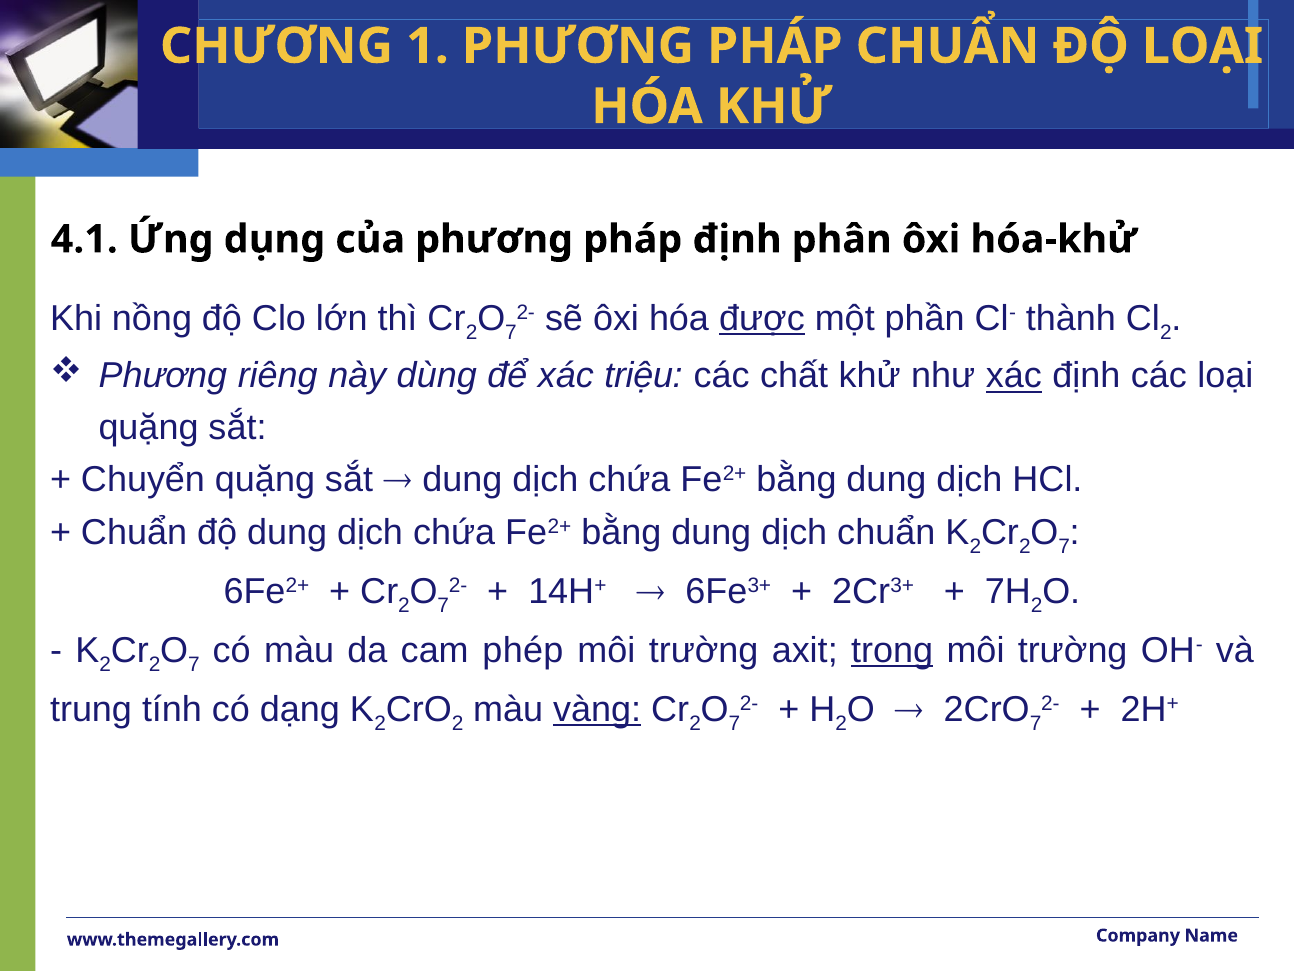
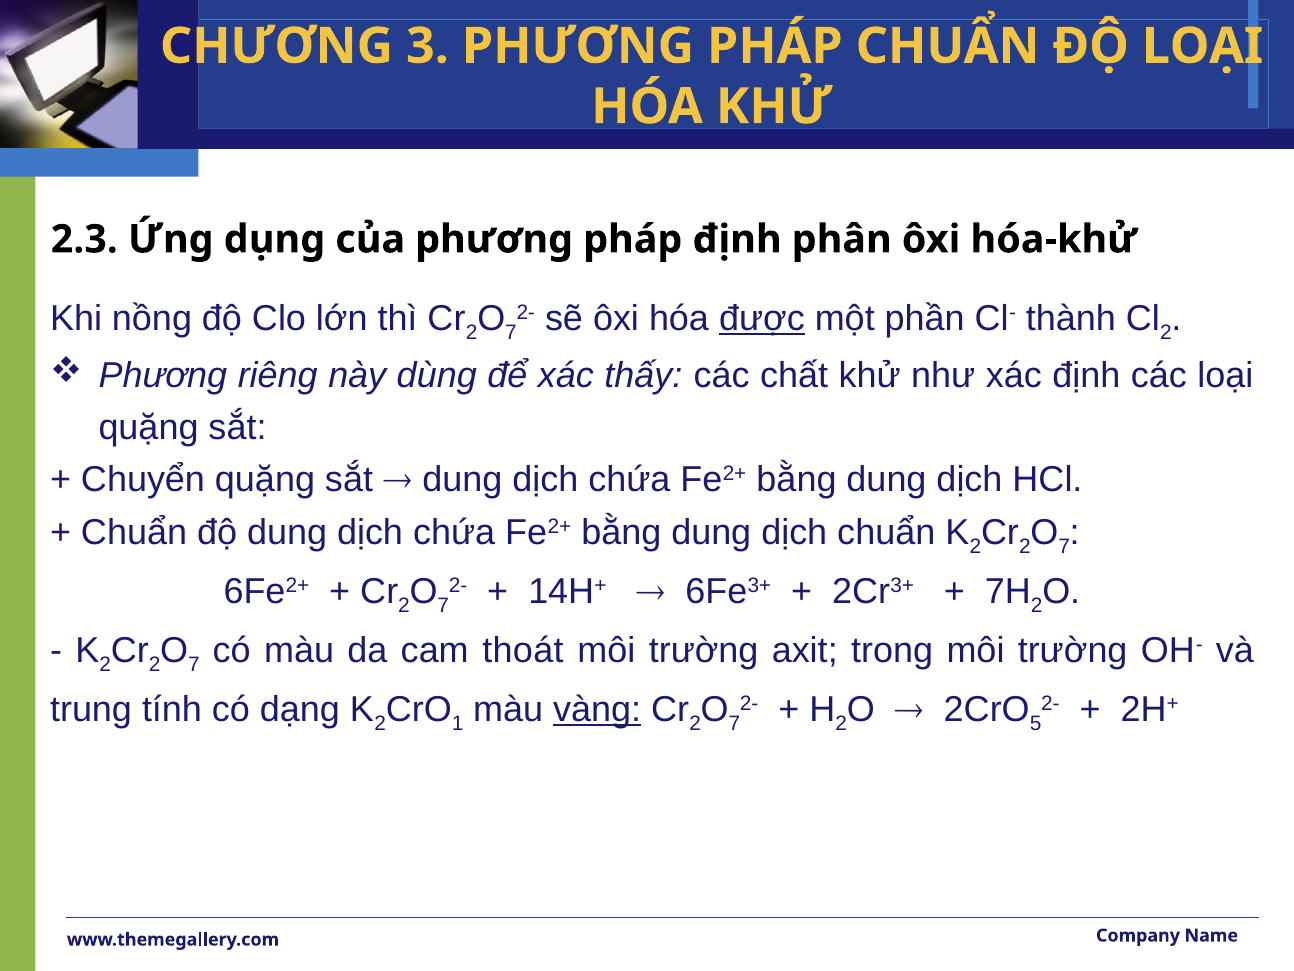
1: 1 -> 3 (427, 46)
4.1: 4.1 -> 2.3 (84, 239)
triệu: triệu -> thấy (643, 376)
xác underline: present -> none (1014, 376)
phép: phép -> thoát (523, 650)
trong underline: present -> none (892, 650)
2: 2 -> 1 (458, 723)
7: 7 -> 5 (1036, 723)
